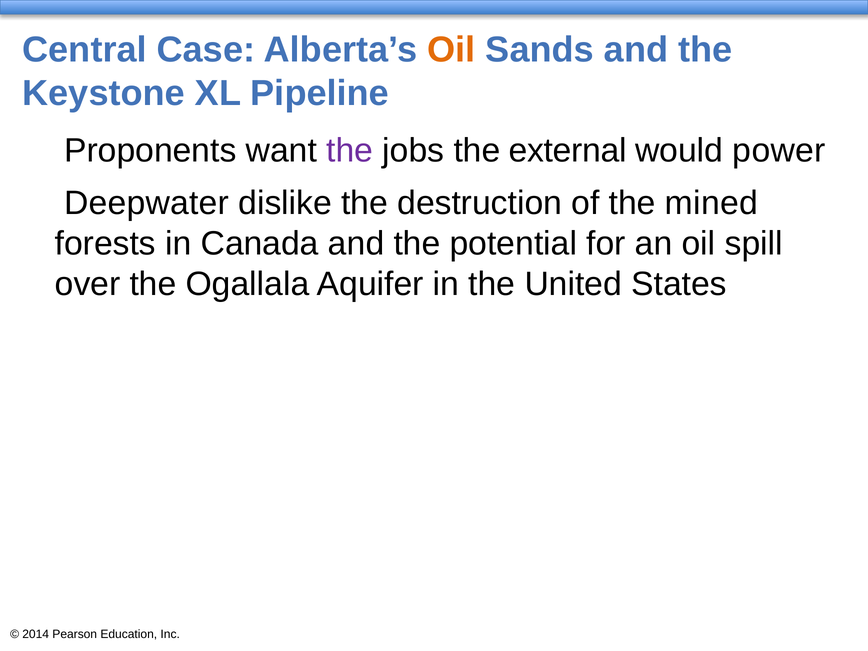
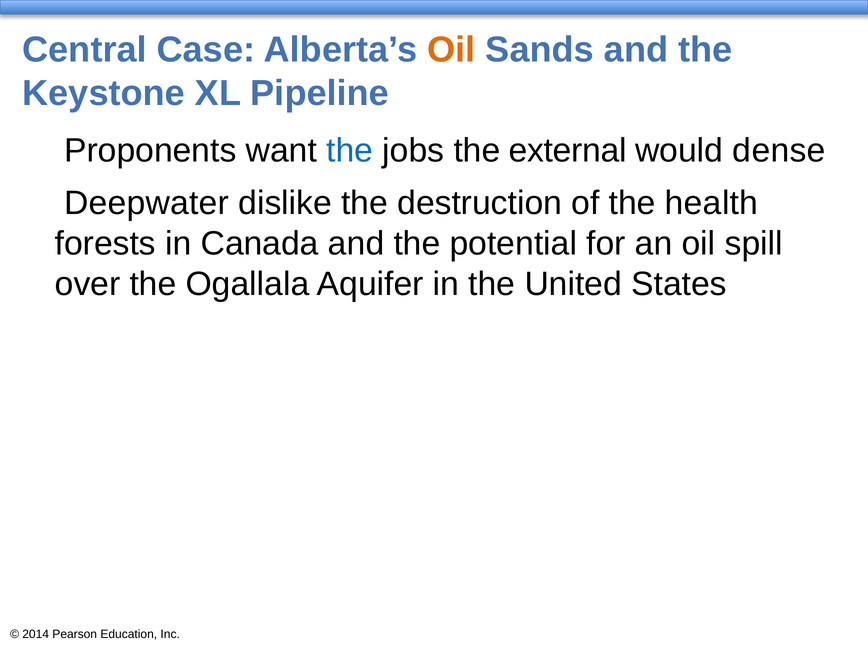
the colour: purple -> blue (350, 150)
power: power -> dense (779, 150)
mined: mined -> health (712, 203)
